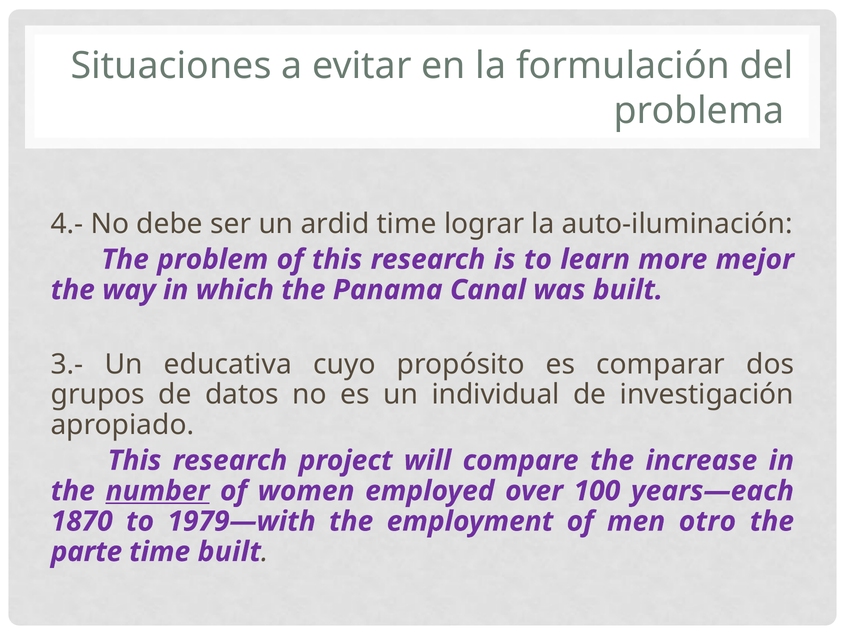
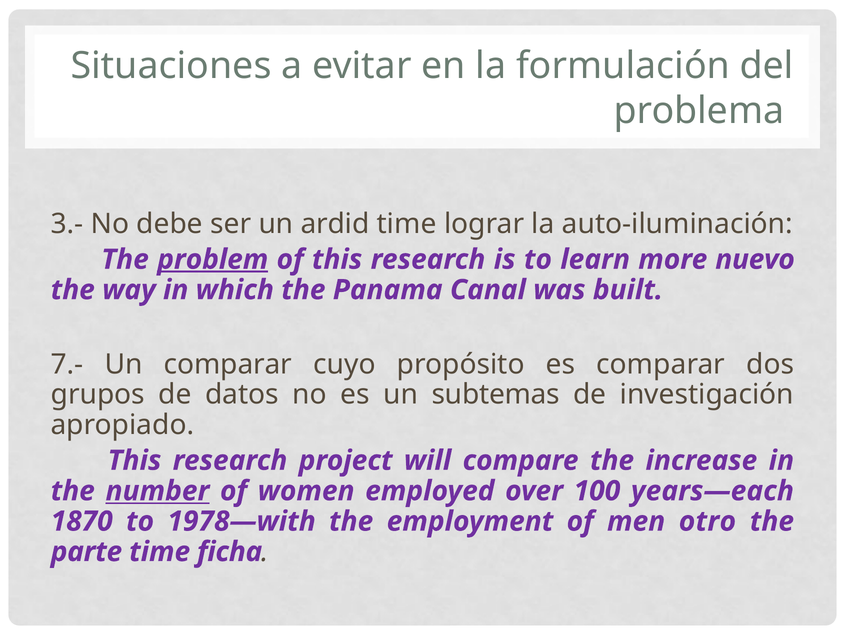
4.-: 4.- -> 3.- (67, 224)
problem underline: none -> present (213, 259)
mejor: mejor -> nuevo (755, 259)
3.-: 3.- -> 7.- (67, 364)
Un educativa: educativa -> comparar (228, 364)
individual: individual -> subtemas (496, 395)
1979—with: 1979—with -> 1978—with (242, 521)
time built: built -> ficha (230, 552)
